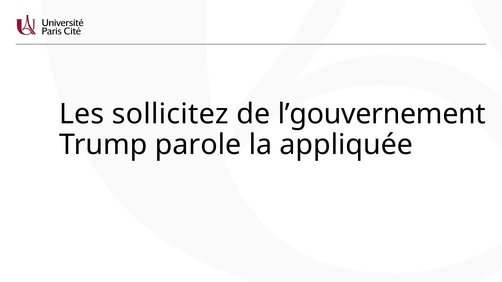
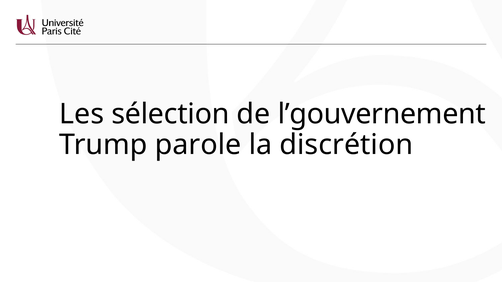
sollicitez: sollicitez -> sélection (170, 114)
appliquée: appliquée -> discrétion (346, 145)
